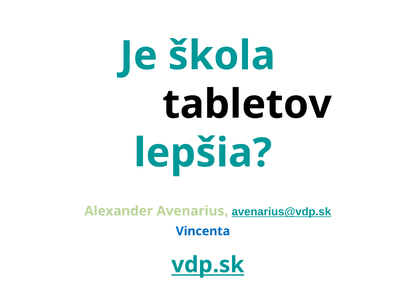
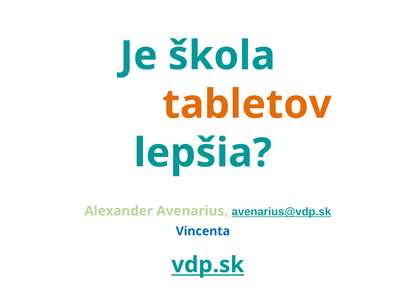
tabletov colour: black -> orange (247, 105)
